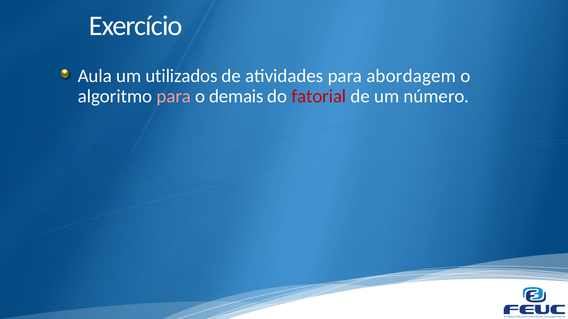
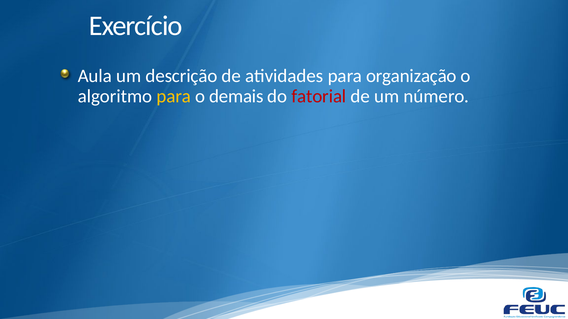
utilizados: utilizados -> descrição (181, 76)
abordagem: abordagem -> organização (411, 76)
para colour: pink -> yellow (174, 96)
